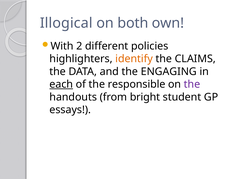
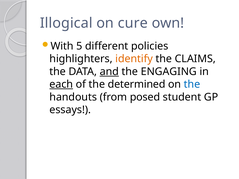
both: both -> cure (133, 23)
2: 2 -> 5 (79, 46)
and underline: none -> present (109, 72)
responsible: responsible -> determined (137, 84)
the colour: purple -> blue (192, 84)
bright: bright -> posed (145, 97)
